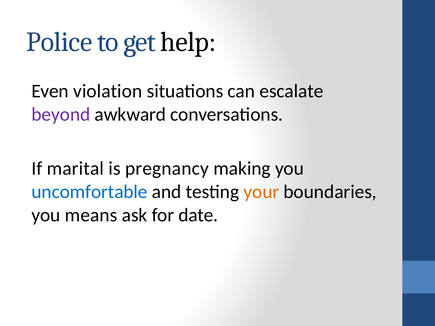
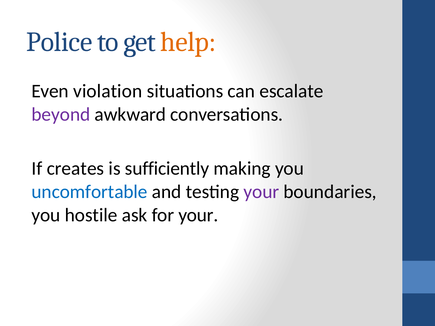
help colour: black -> orange (188, 42)
marital: marital -> creates (75, 169)
pregnancy: pregnancy -> sufficiently (167, 169)
your colour: orange -> purple (261, 192)
means: means -> hostile (91, 215)
for date: date -> your (198, 215)
